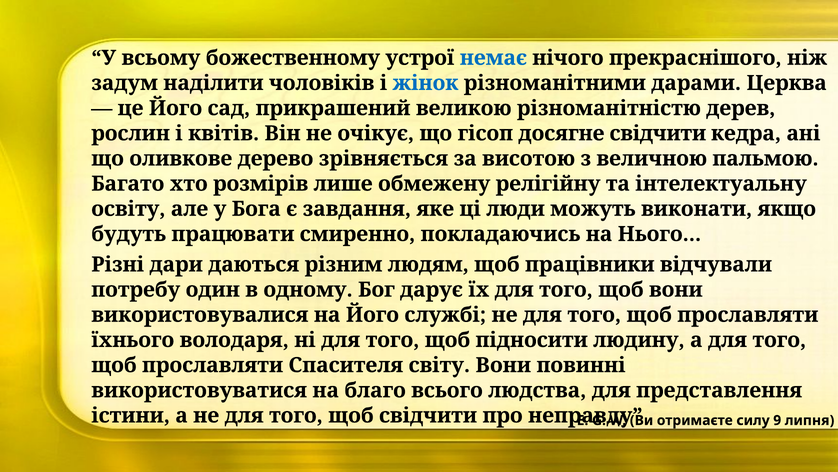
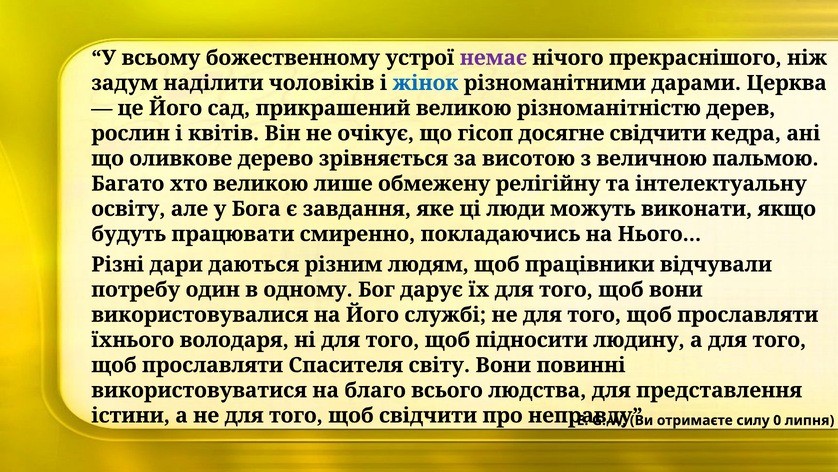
немає colour: blue -> purple (493, 58)
хто розмірів: розмірів -> великою (261, 184)
9: 9 -> 0 (777, 420)
